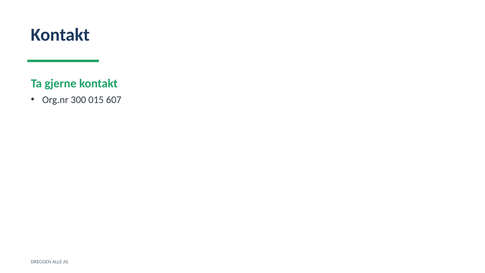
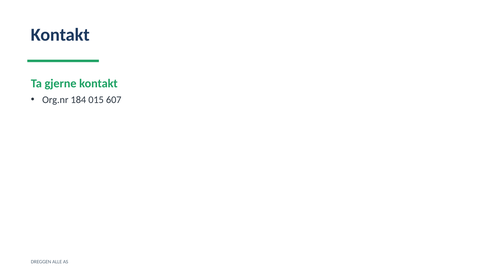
300: 300 -> 184 (78, 100)
